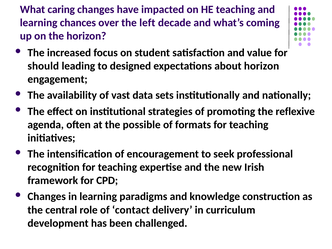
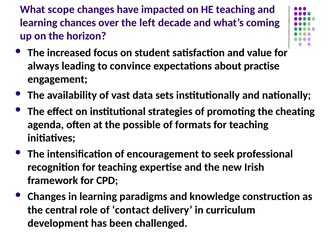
caring: caring -> scope (61, 9)
should: should -> always (43, 66)
designed: designed -> convince (130, 66)
about horizon: horizon -> practise (262, 66)
reflexive: reflexive -> cheating (295, 111)
